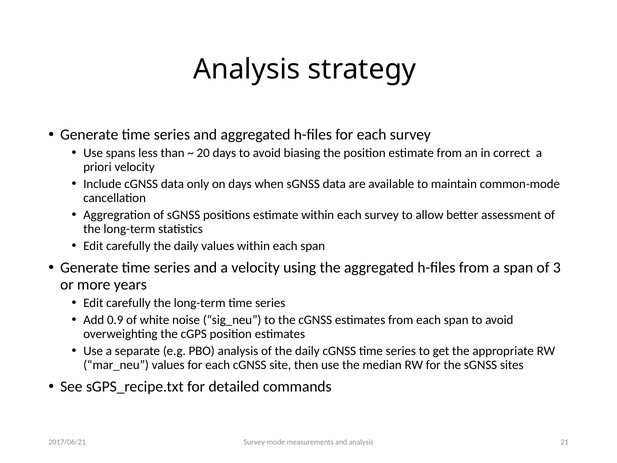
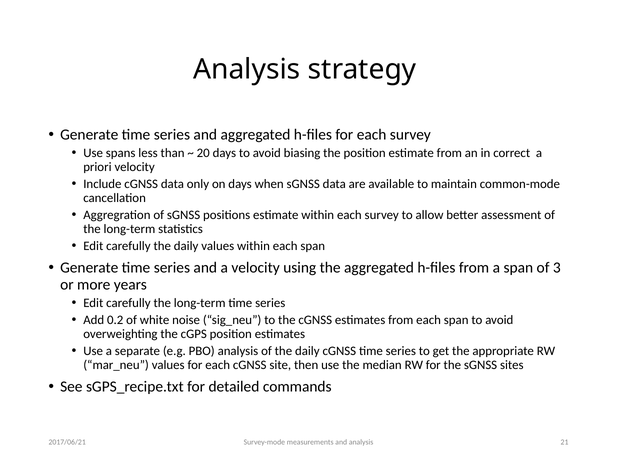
0.9: 0.9 -> 0.2 (115, 320)
